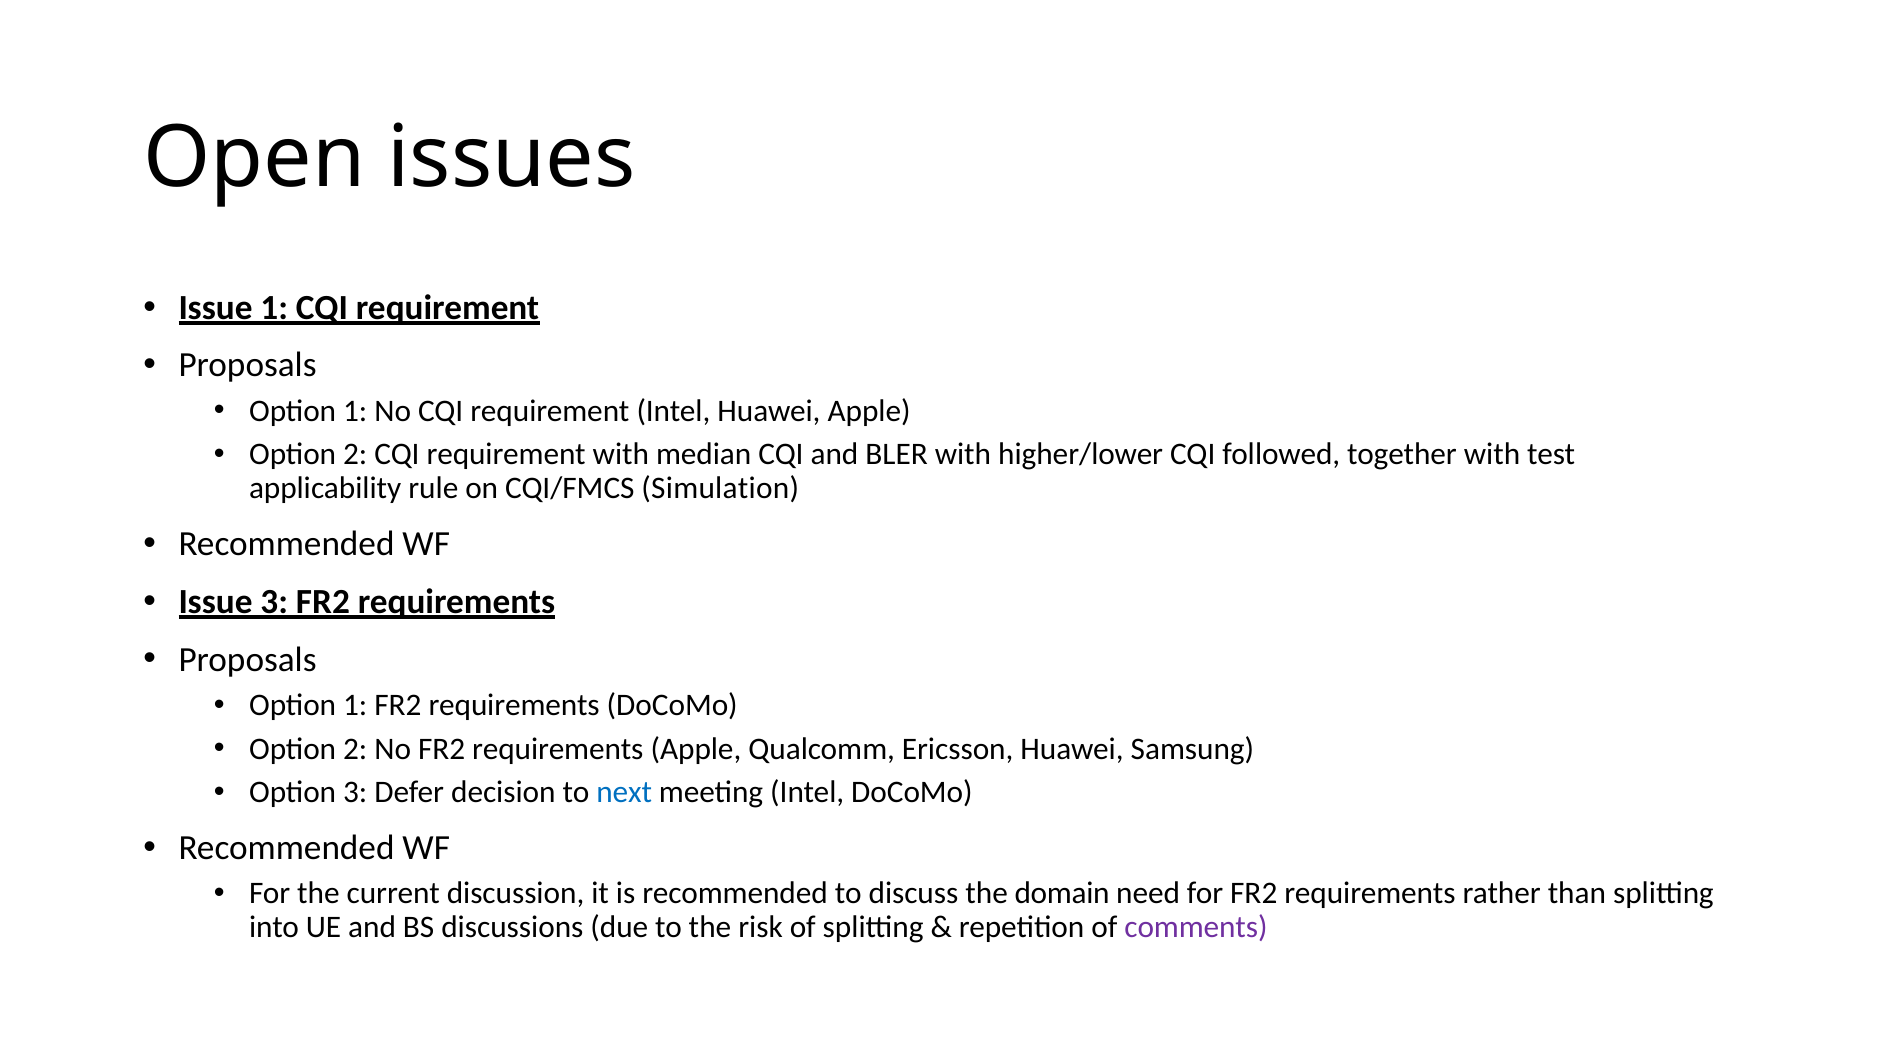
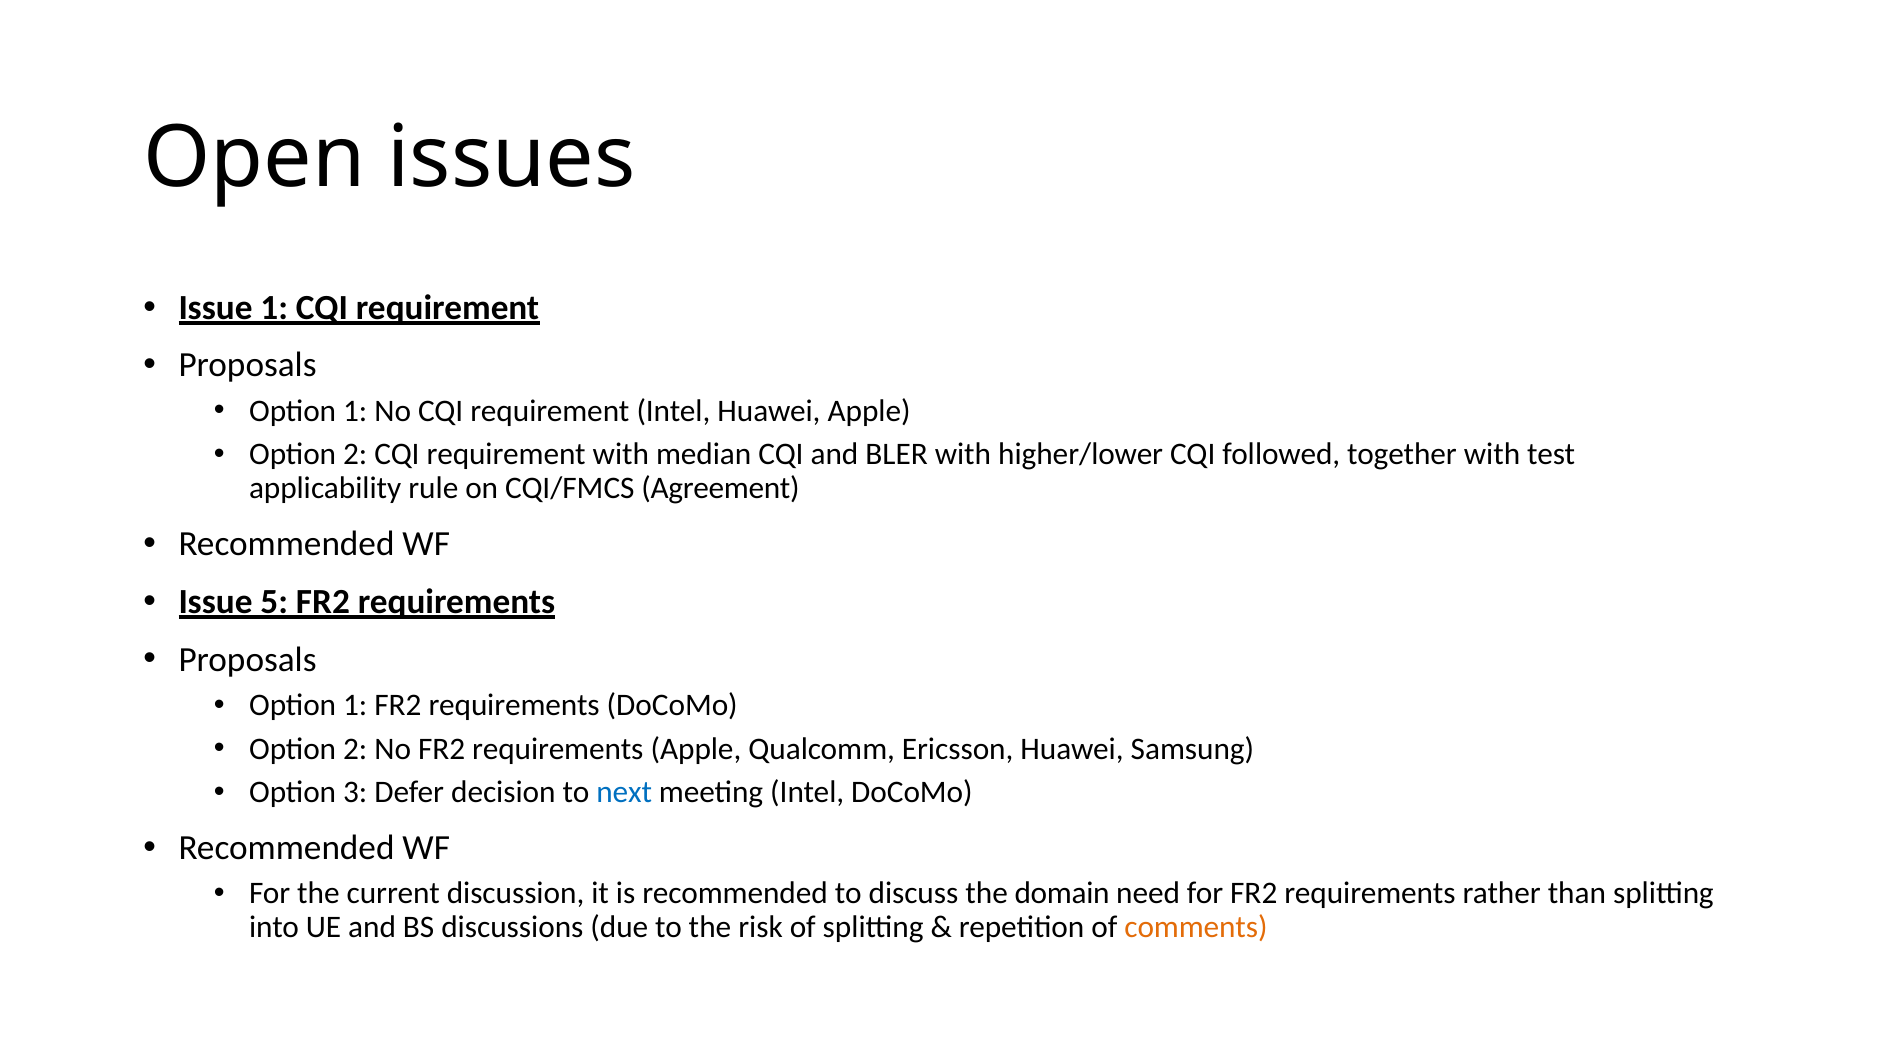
Simulation: Simulation -> Agreement (721, 488)
Issue 3: 3 -> 5 (274, 601)
comments colour: purple -> orange (1196, 927)
